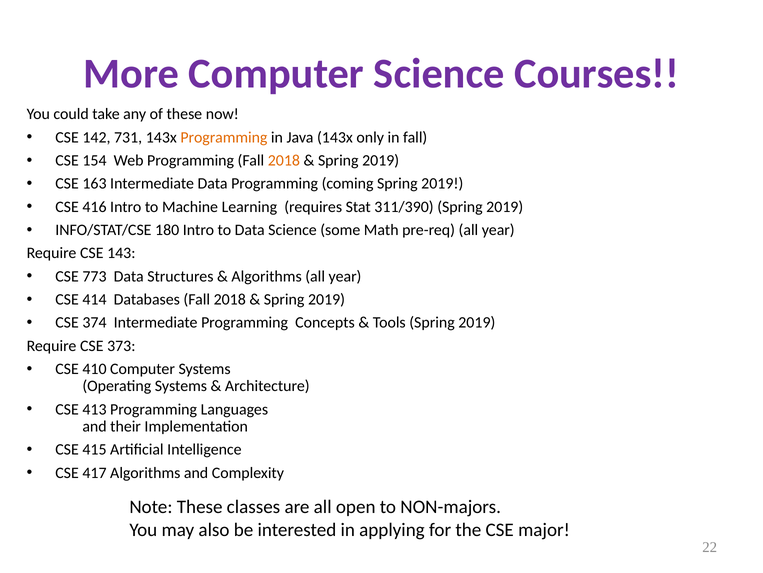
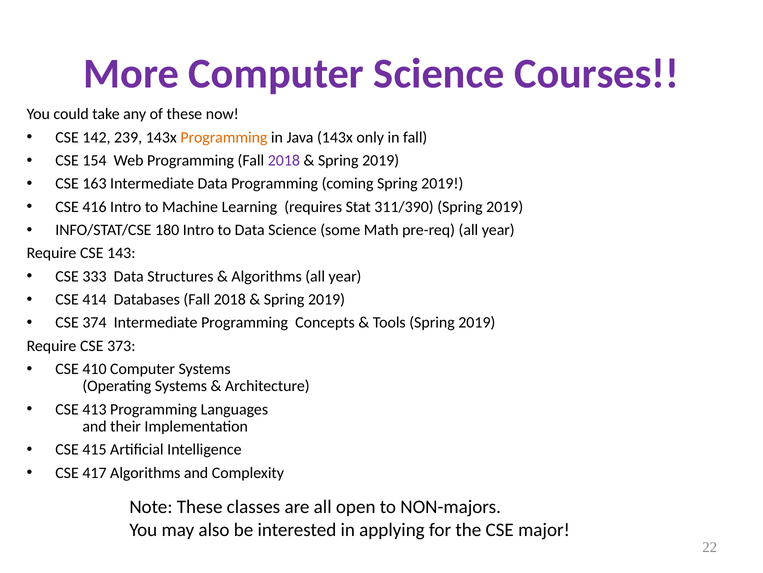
731: 731 -> 239 (128, 137)
2018 colour: orange -> purple (284, 160)
773: 773 -> 333 (94, 276)
